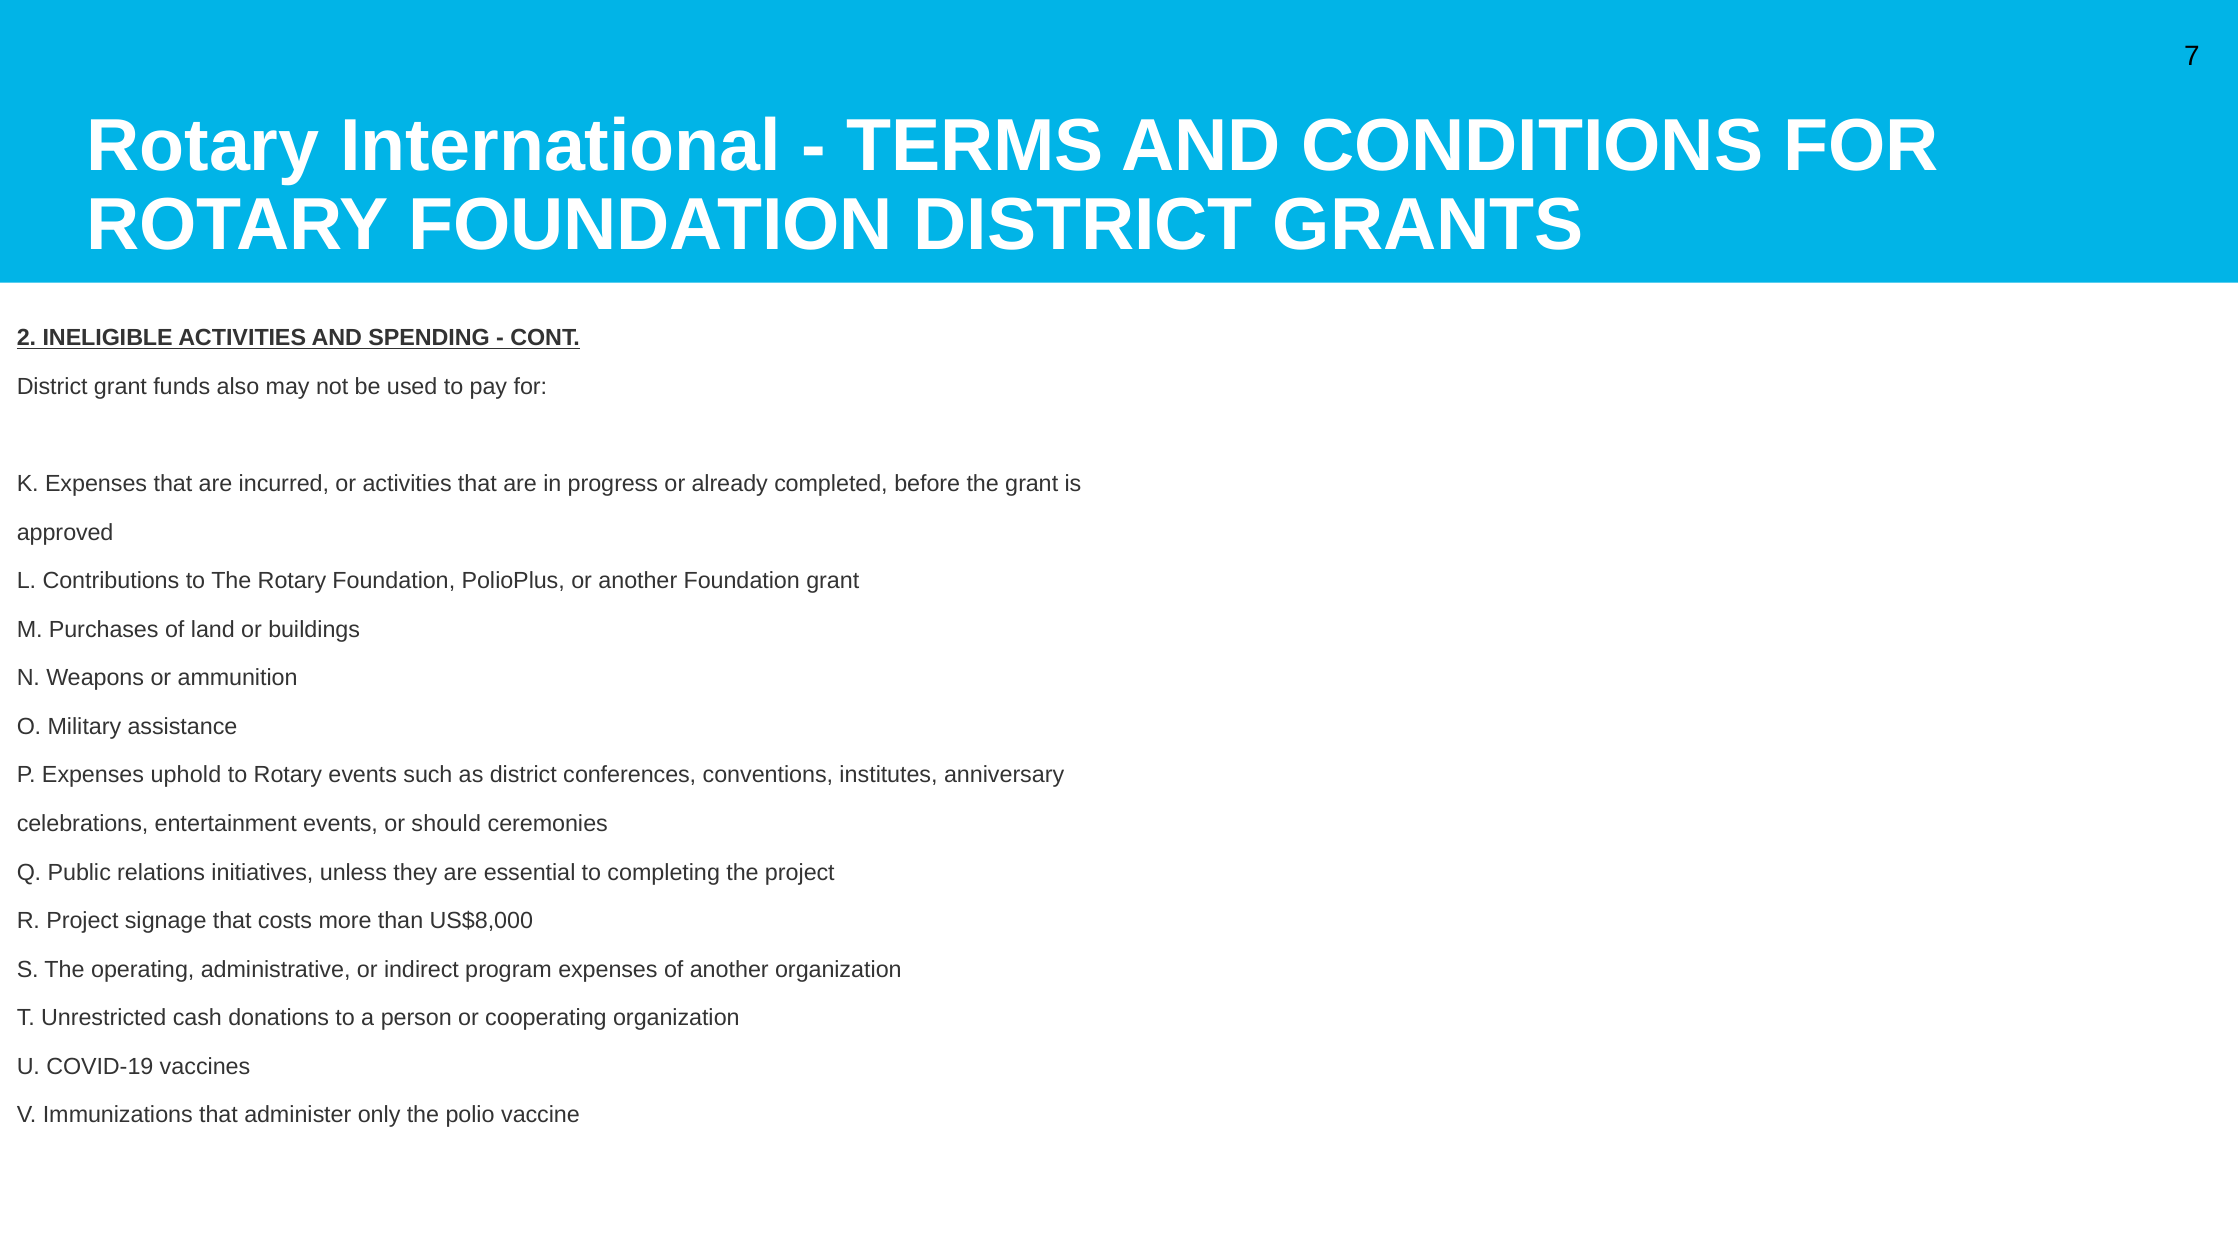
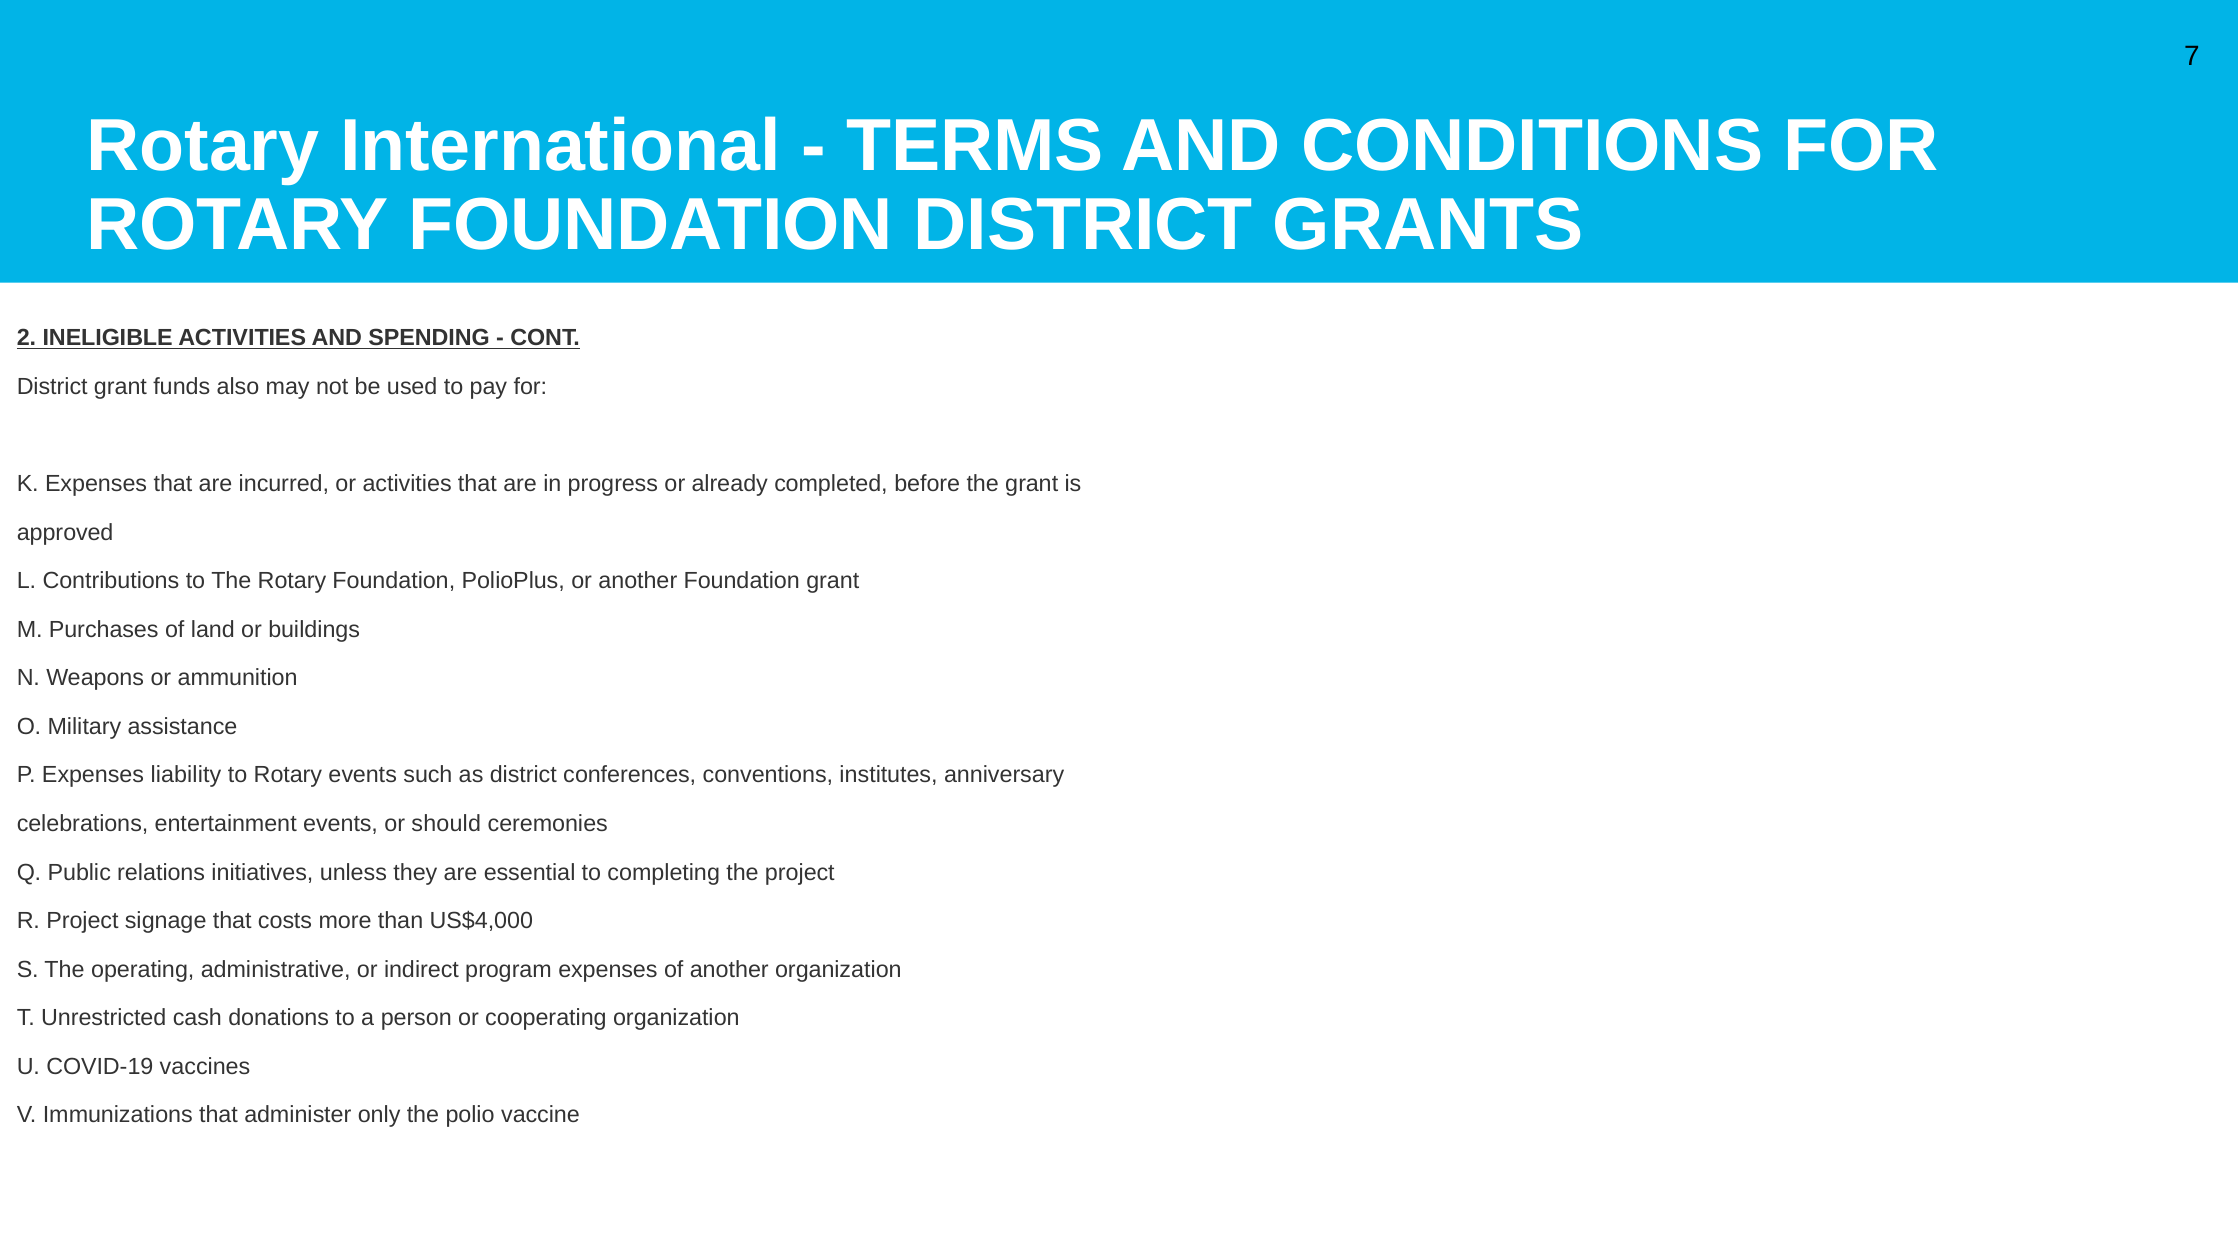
uphold: uphold -> liability (186, 775)
US$8,000: US$8,000 -> US$4,000 (481, 921)
